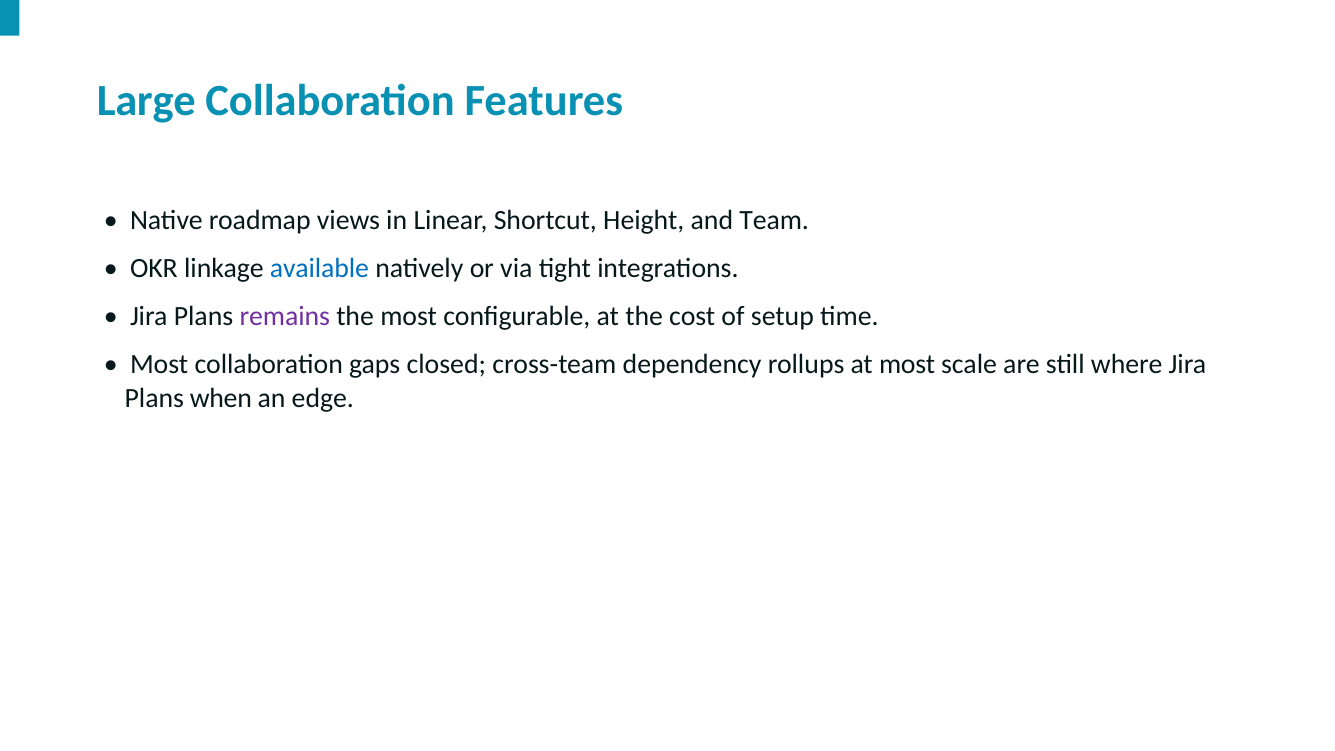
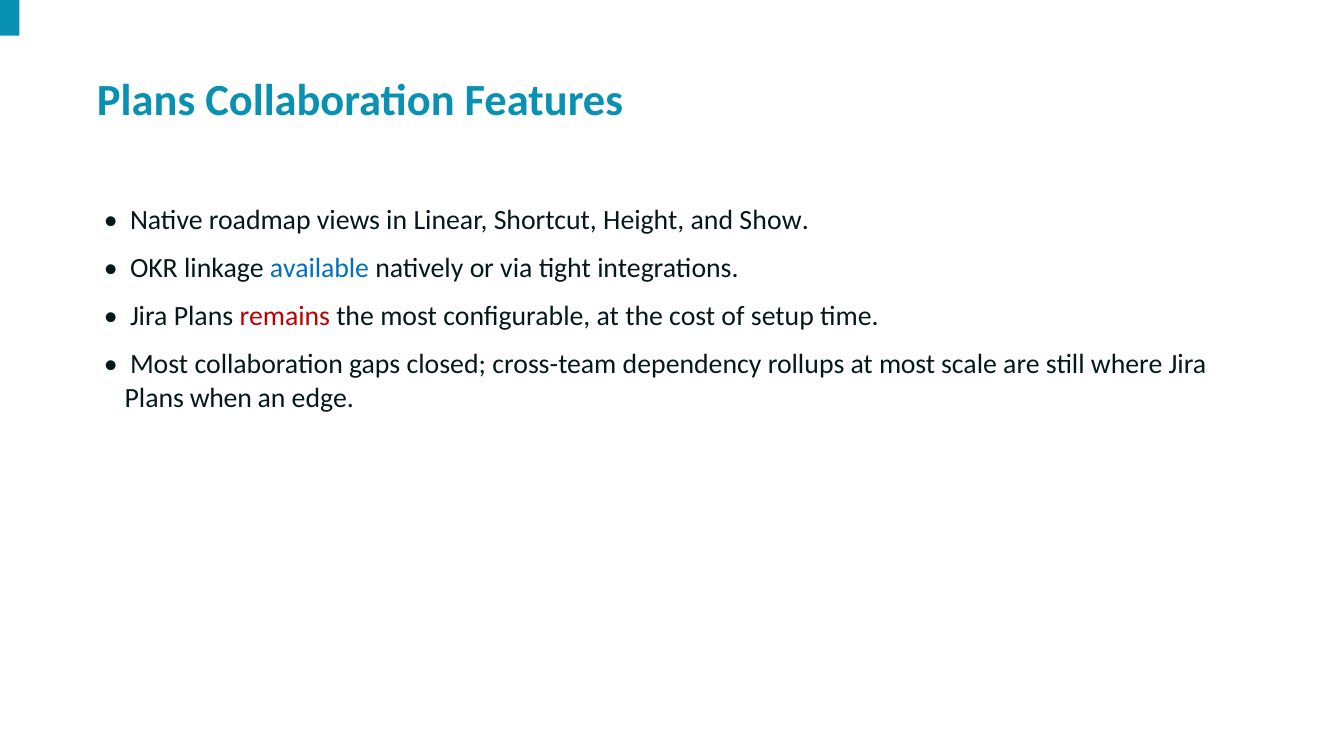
Large: Large -> Plans (146, 100)
Team: Team -> Show (774, 220)
remains colour: purple -> red (285, 316)
